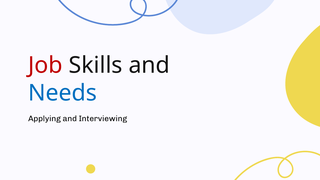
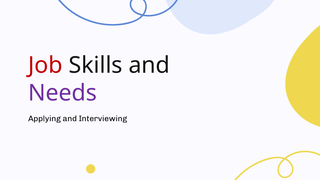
Needs colour: blue -> purple (63, 93)
